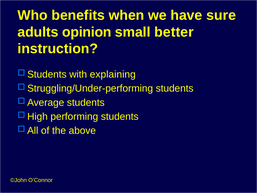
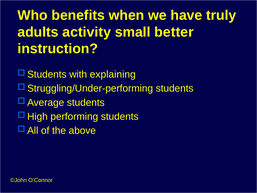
sure: sure -> truly (221, 15)
opinion: opinion -> activity (87, 32)
